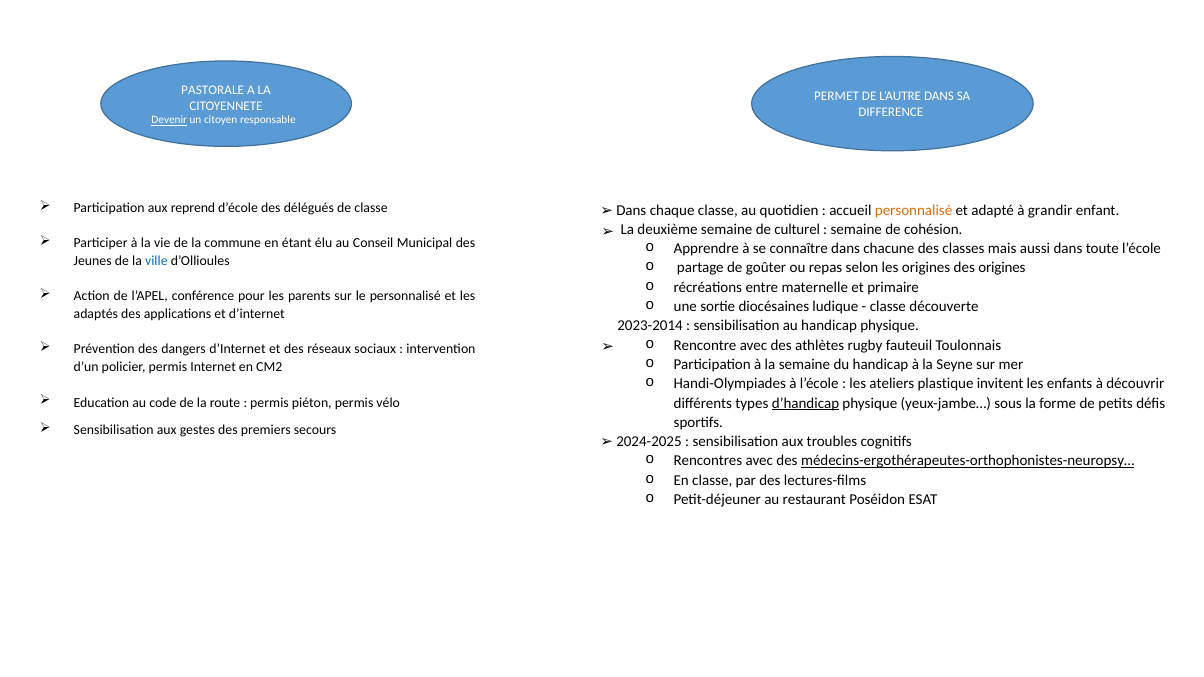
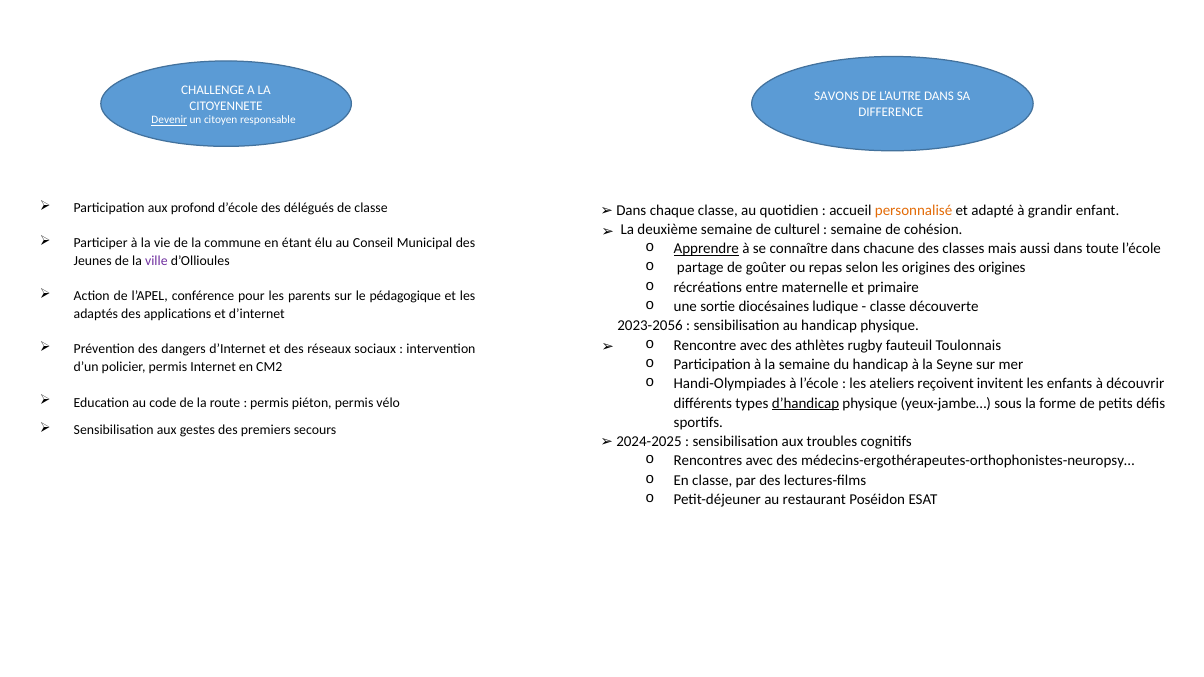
PASTORALE: PASTORALE -> CHALLENGE (213, 90)
PERMET: PERMET -> SAVONS (837, 97)
reprend: reprend -> profond (193, 208)
Apprendre underline: none -> present (706, 249)
ville colour: blue -> purple (156, 261)
le personnalisé: personnalisé -> pédagogique (405, 296)
2023-2014: 2023-2014 -> 2023-2056 (650, 326)
plastique: plastique -> reçoivent (946, 384)
médecins-ergothérapeutes-orthophonistes-neuropsy… underline: present -> none (968, 461)
